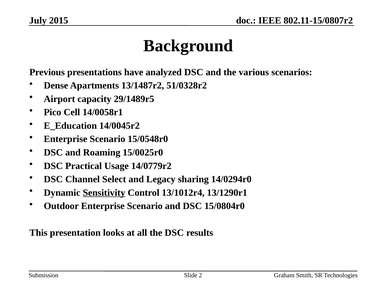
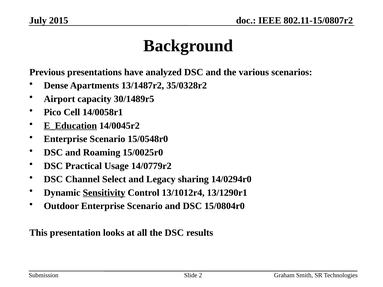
51/0328r2: 51/0328r2 -> 35/0328r2 (187, 86)
29/1489r5: 29/1489r5 -> 30/1489r5 (134, 99)
E_Education underline: none -> present (70, 126)
